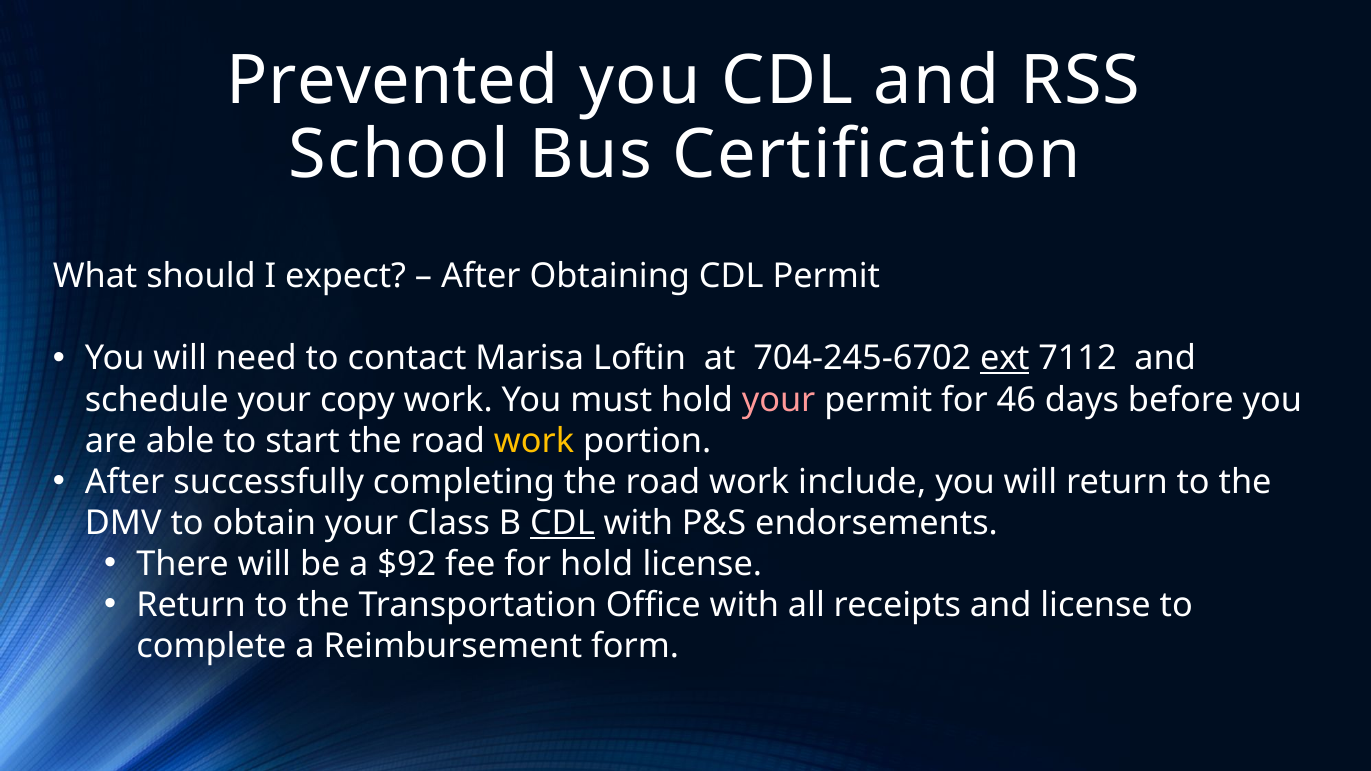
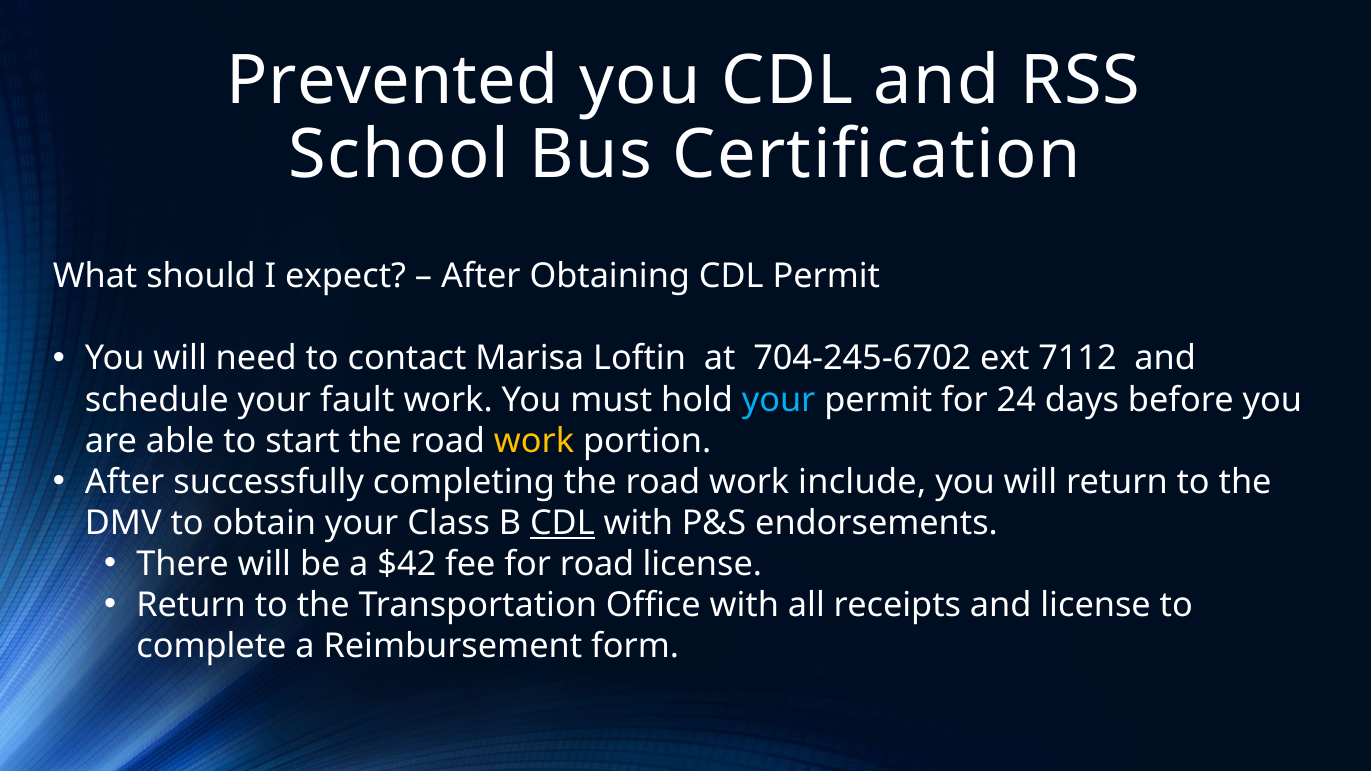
ext underline: present -> none (1005, 359)
copy: copy -> fault (357, 400)
your colour: pink -> light blue (779, 400)
46: 46 -> 24 (1016, 400)
$92: $92 -> $42 (407, 565)
for hold: hold -> road (597, 565)
